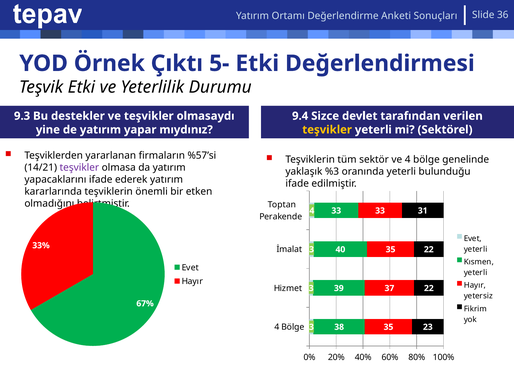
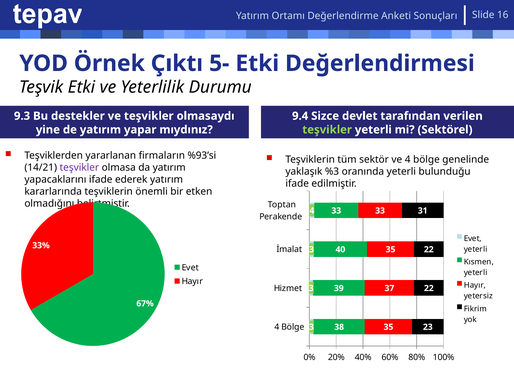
36: 36 -> 16 (503, 15)
teşvikler colour: yellow -> light green (327, 130)
%57’si: %57’si -> %93’si (202, 155)
